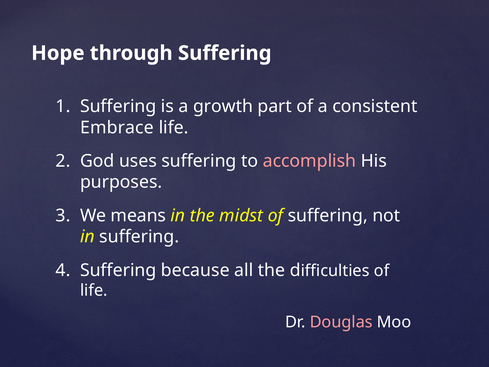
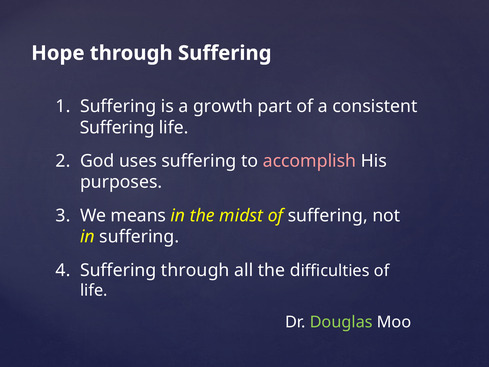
Embrace: Embrace -> Suffering (117, 127)
Suffering because: because -> through (195, 270)
Douglas colour: pink -> light green (341, 322)
